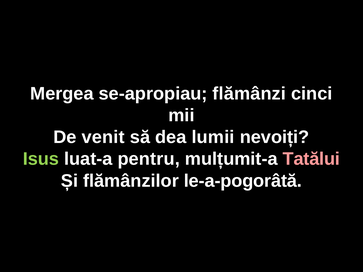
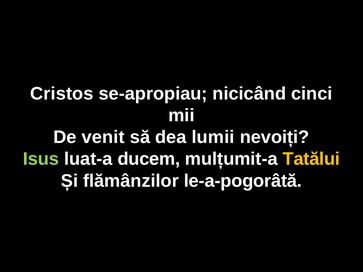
Mergea: Mergea -> Cristos (62, 94)
flămânzi: flămânzi -> nicicând (249, 94)
pentru: pentru -> ducem (149, 159)
Tatălui colour: pink -> yellow (311, 159)
